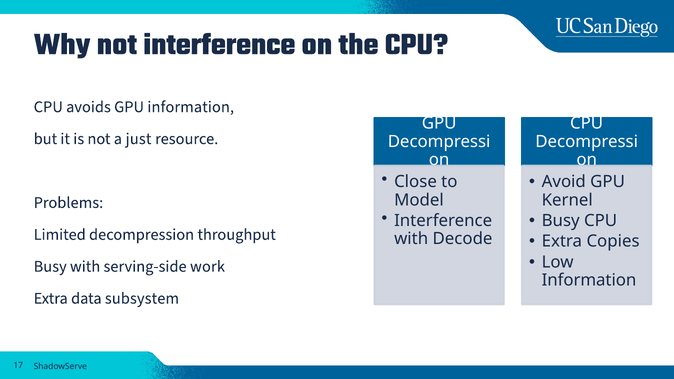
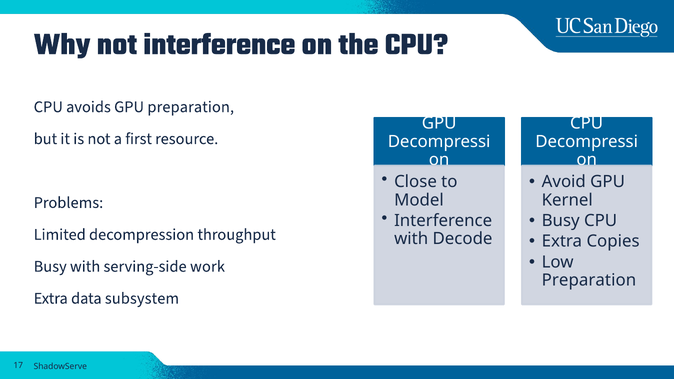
GPU information: information -> preparation (191, 107)
just: just -> first (139, 139)
Information: Information -> Preparation (589, 280)
